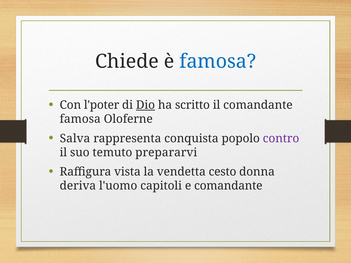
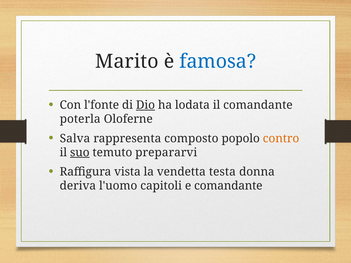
Chiede: Chiede -> Marito (127, 62)
l'poter: l'poter -> l'fonte (102, 105)
scritto: scritto -> lodata (192, 105)
famosa: famosa -> poterla (80, 119)
conquista: conquista -> composto (191, 139)
contro colour: purple -> orange (281, 139)
suo underline: none -> present (80, 153)
cesto: cesto -> testa (222, 172)
